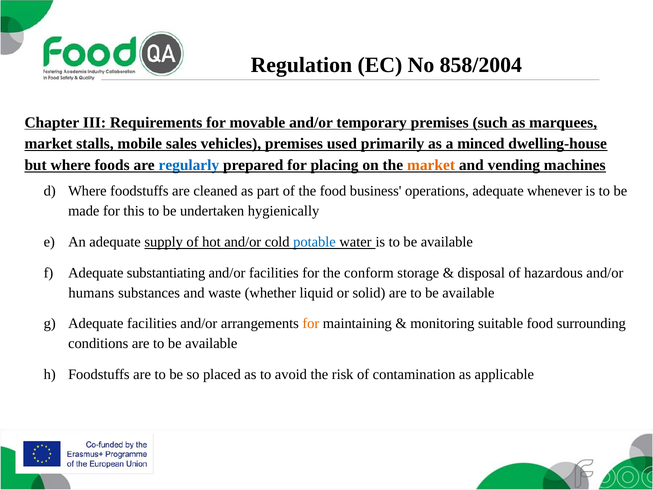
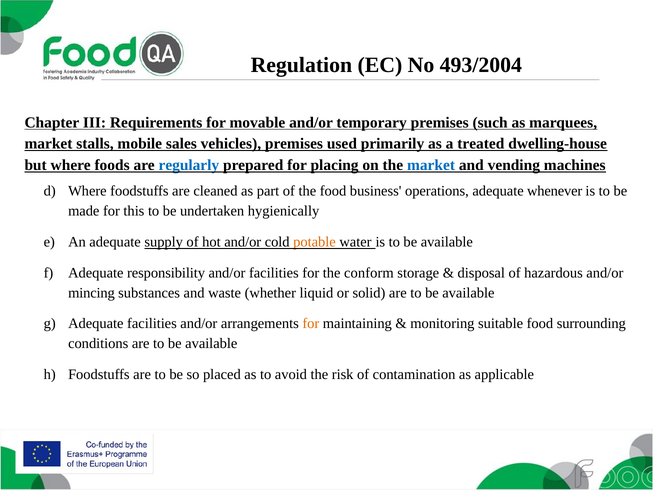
858/2004: 858/2004 -> 493/2004 (481, 65)
minced: minced -> treated (481, 144)
market colour: orange -> blue (431, 165)
potable colour: blue -> orange (315, 242)
substantiating: substantiating -> responsibility (166, 273)
humans: humans -> mincing (91, 293)
